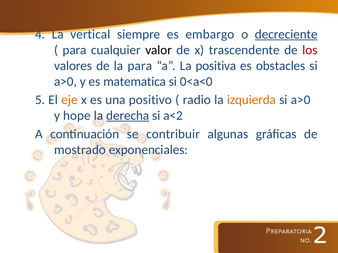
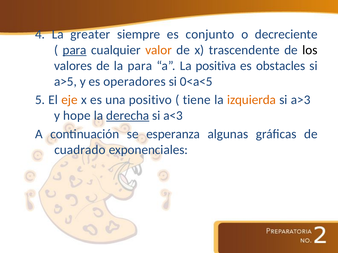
vertical: vertical -> greater (90, 34)
embargo: embargo -> conjunto (210, 34)
decreciente underline: present -> none (286, 34)
para underline: none -> present (75, 50)
valor colour: black -> orange (159, 50)
los colour: red -> black (310, 50)
a>0: a>0 -> a>5 (65, 82)
matematica: matematica -> operadores (135, 82)
0<a<0: 0<a<0 -> 0<a<5 (196, 82)
radio: radio -> tiene (197, 100)
a>0: a>0 -> a>3 (301, 100)
a<2: a<2 -> a<3 (173, 116)
contribuir: contribuir -> esperanza (173, 134)
mostrado: mostrado -> cuadrado (80, 150)
